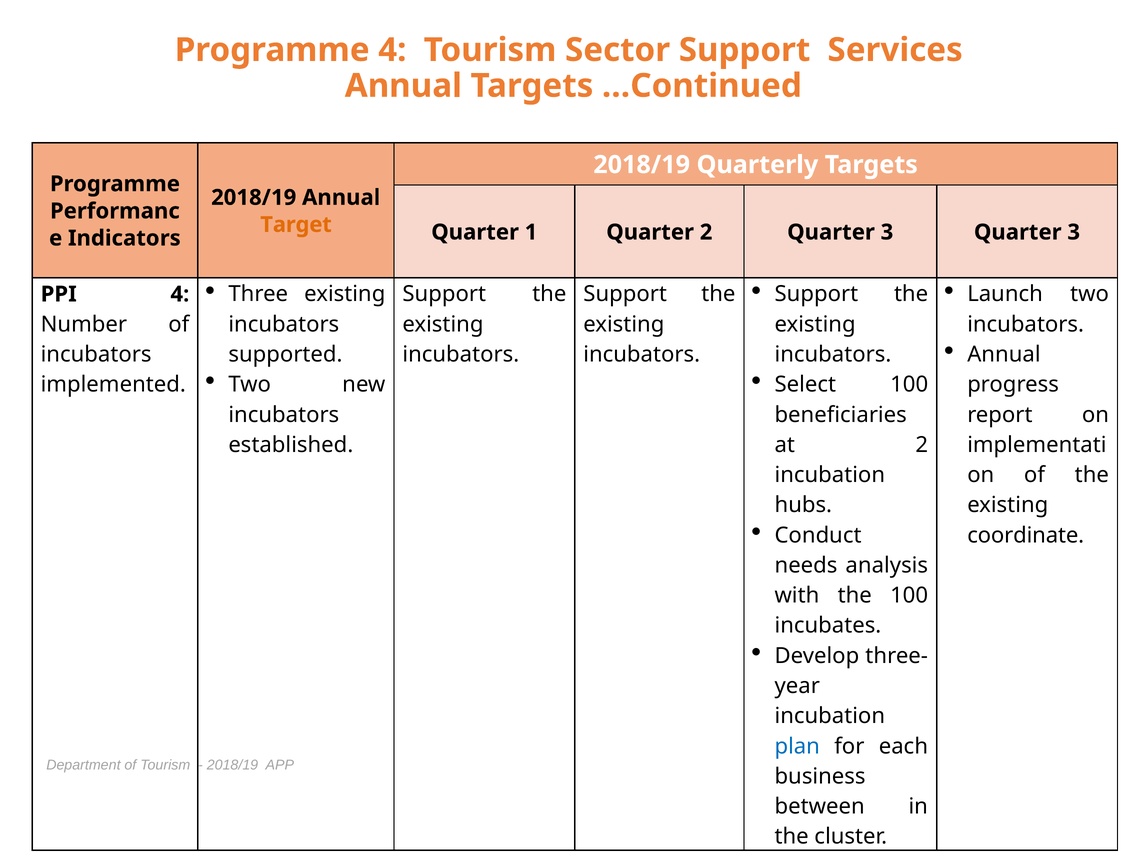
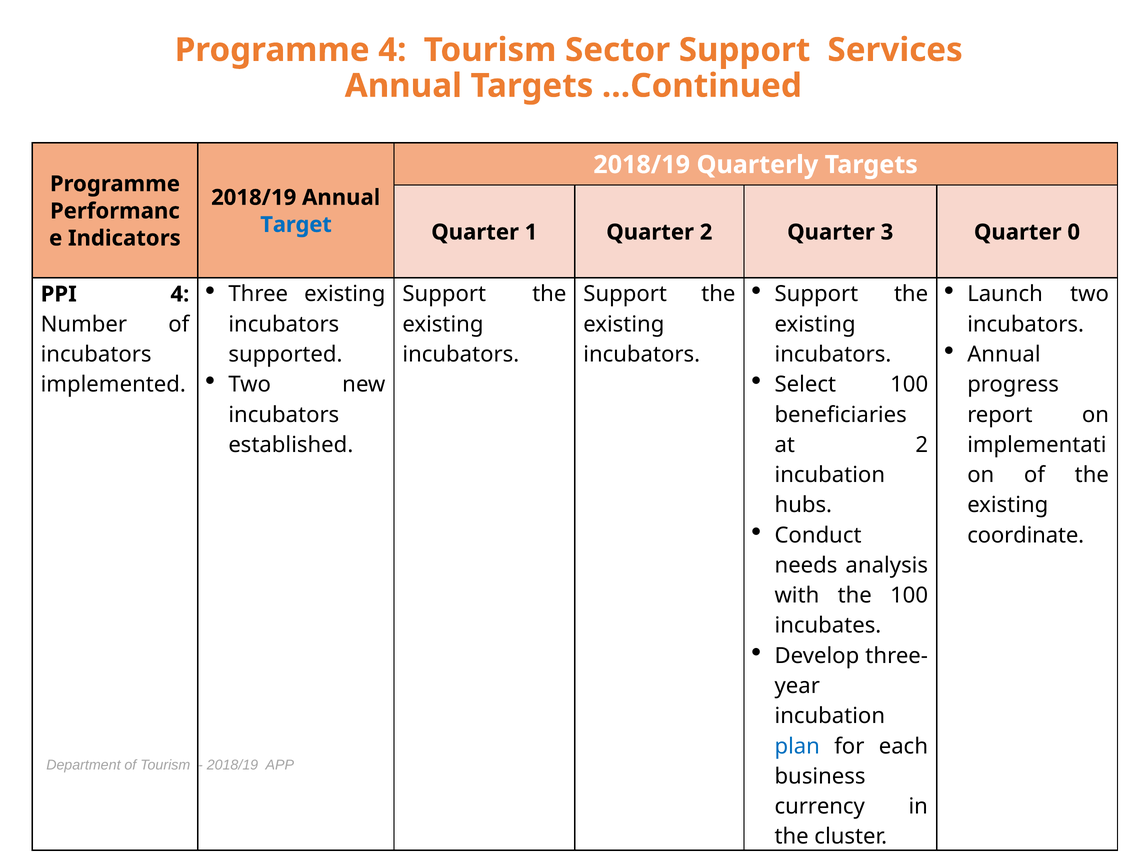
Target colour: orange -> blue (296, 225)
3 Quarter 3: 3 -> 0 (1074, 232)
between: between -> currency (820, 806)
